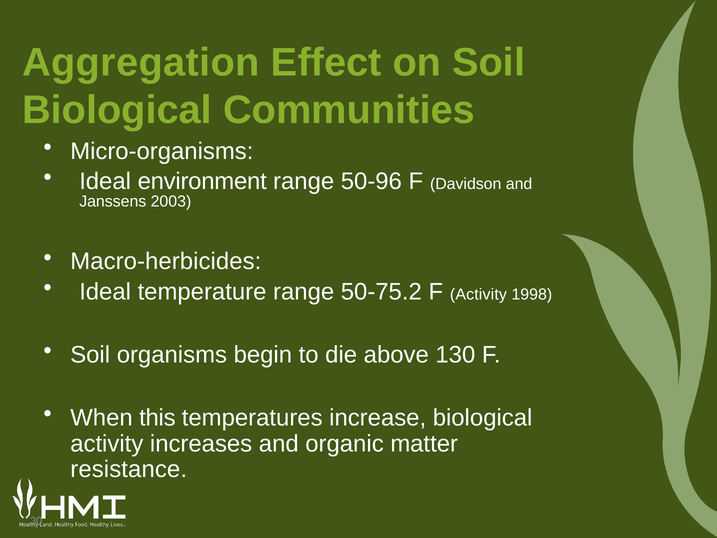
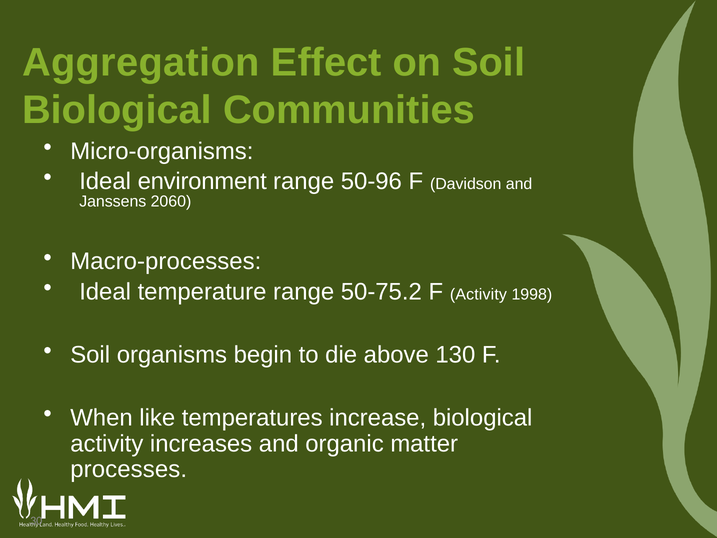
2003: 2003 -> 2060 (171, 202)
Macro-herbicides: Macro-herbicides -> Macro-processes (166, 261)
this: this -> like (157, 418)
resistance: resistance -> processes (129, 469)
